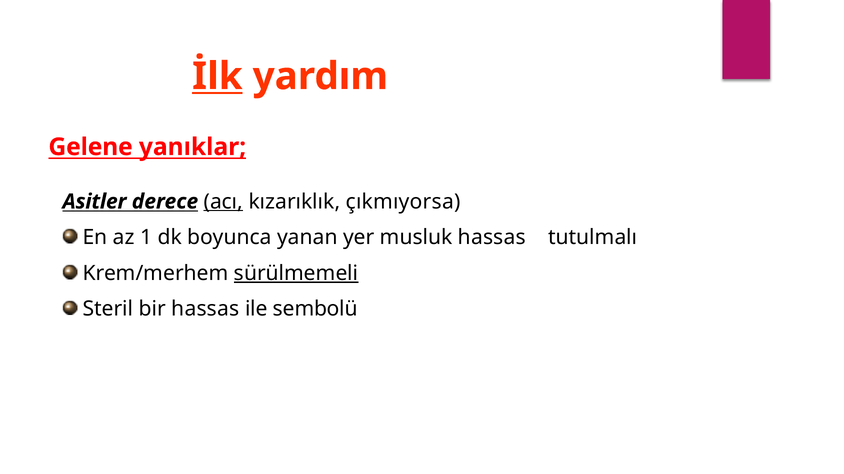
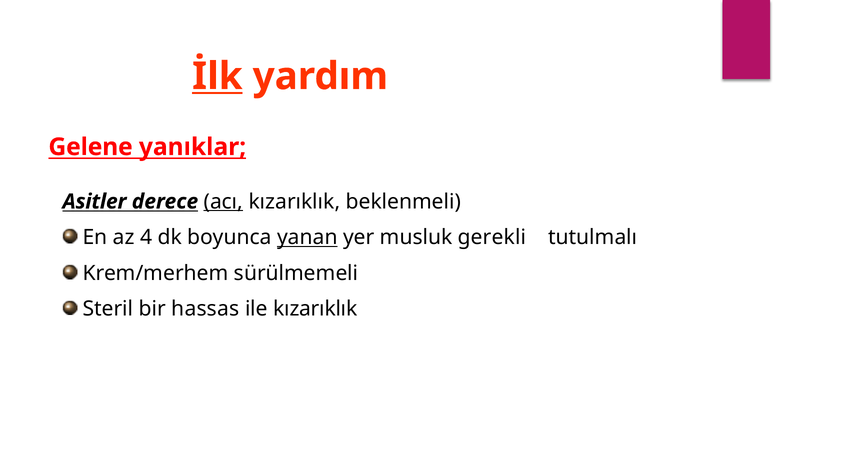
çıkmıyorsa: çıkmıyorsa -> beklenmeli (403, 202)
1: 1 -> 4 (146, 238)
yanan underline: none -> present (307, 238)
musluk hassas: hassas -> gerekli (492, 238)
sürülmemeli underline: present -> none (296, 274)
ile sembolü: sembolü -> kızarıklık (315, 309)
